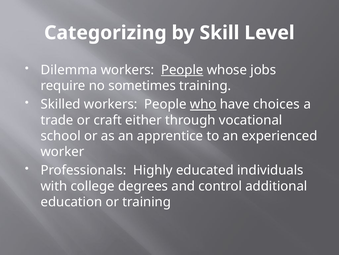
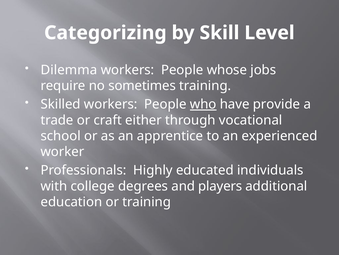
People underline: present -> none (182, 70)
choices: choices -> provide (276, 104)
control: control -> players (220, 186)
